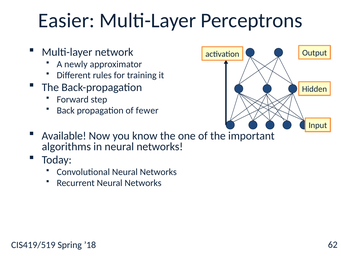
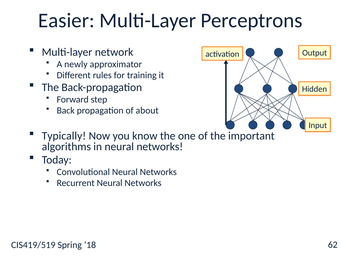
fewer: fewer -> about (147, 110)
Available: Available -> Typically (64, 136)
